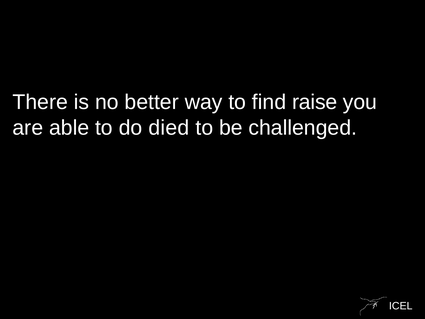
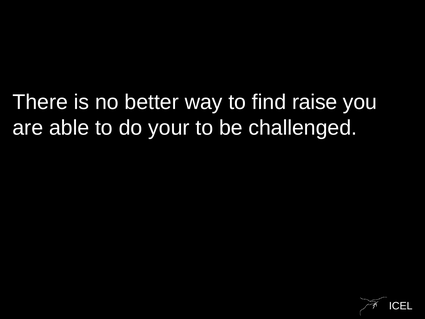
died: died -> your (169, 128)
